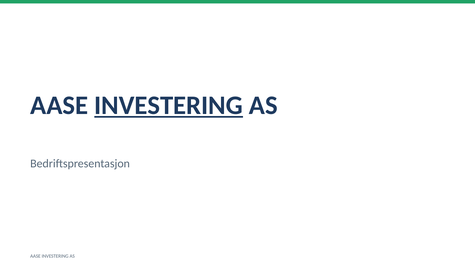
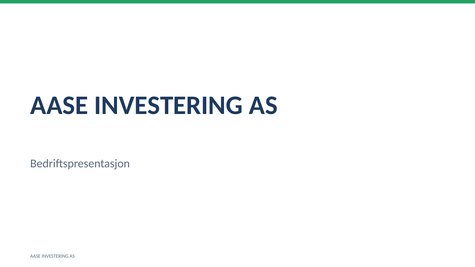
INVESTERING underline: present -> none (169, 105)
